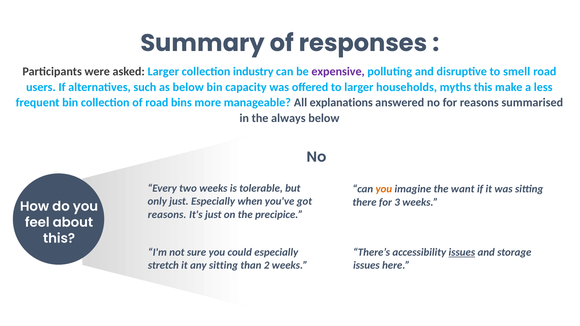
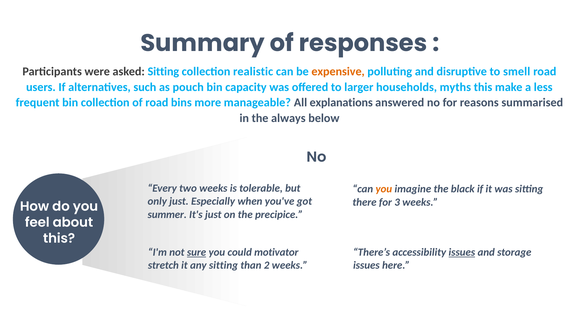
asked Larger: Larger -> Sitting (163, 72)
industry: industry -> realistic (253, 72)
expensive colour: purple -> orange (338, 72)
as below: below -> pouch (188, 87)
want: want -> black (463, 189)
reasons: reasons -> summer (167, 215)
sure underline: none -> present (197, 253)
could especially: especially -> motivator (276, 253)
